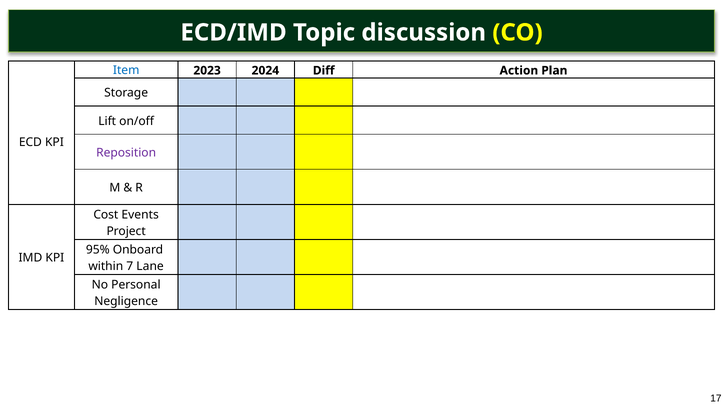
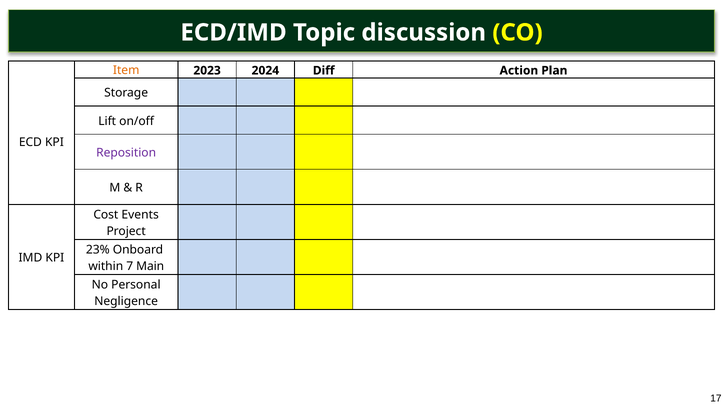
Item colour: blue -> orange (126, 70)
95%: 95% -> 23% (98, 249)
Lane: Lane -> Main (150, 266)
